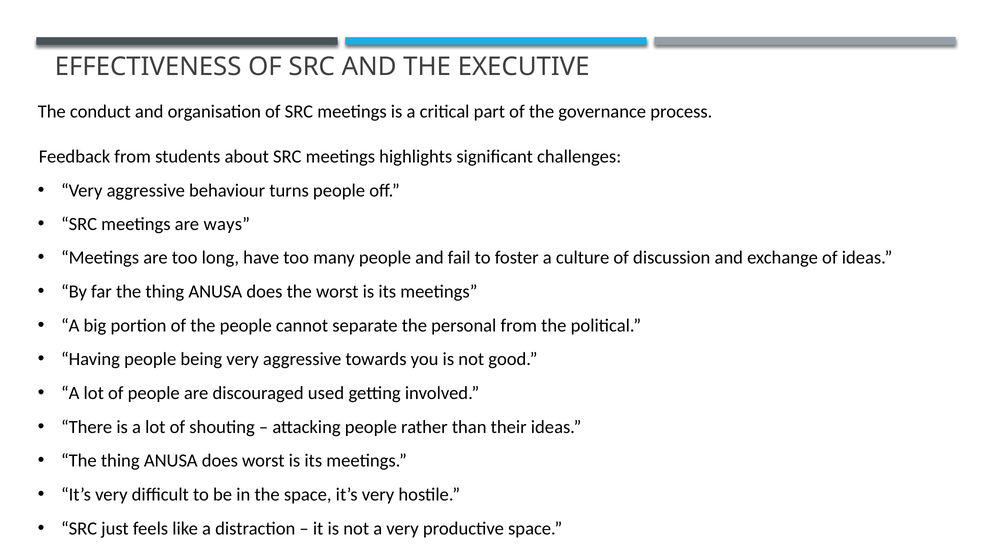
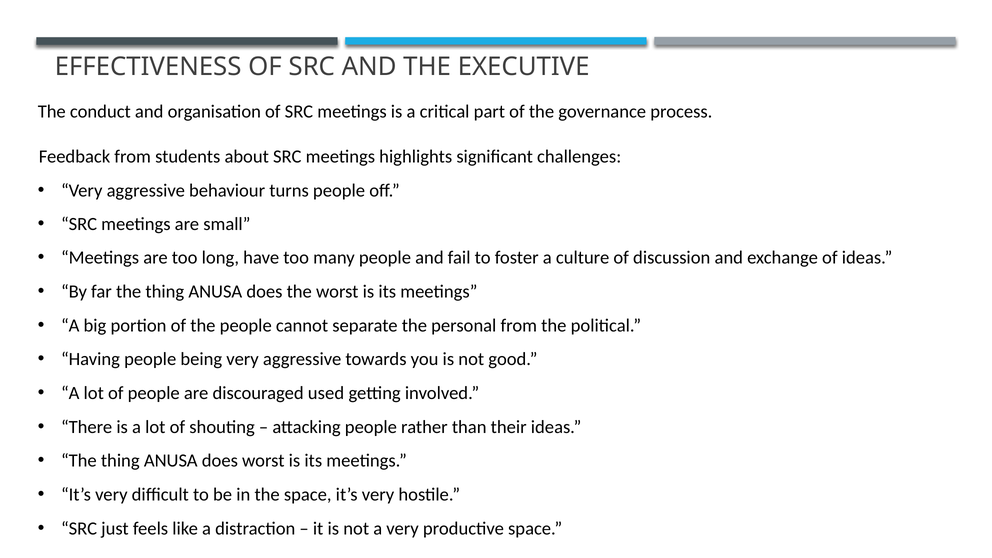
ways: ways -> small (227, 224)
